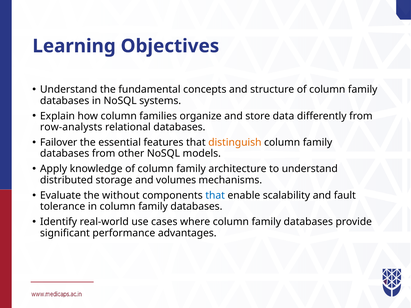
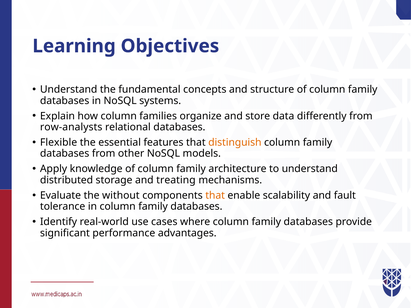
Failover: Failover -> Flexible (59, 143)
volumes: volumes -> treating (176, 180)
that colour: blue -> orange (215, 196)
